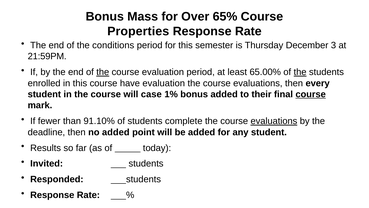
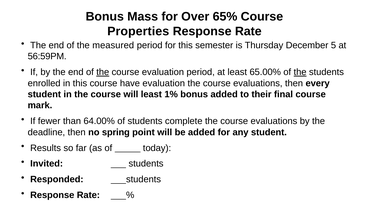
conditions: conditions -> measured (113, 45)
3: 3 -> 5 (333, 45)
21:59PM: 21:59PM -> 56:59PM (47, 56)
will case: case -> least (151, 94)
course underline: present -> none (311, 94)
91.10%: 91.10% -> 64.00% (99, 121)
evaluations underline: present -> none (274, 121)
no added: added -> spring (116, 132)
